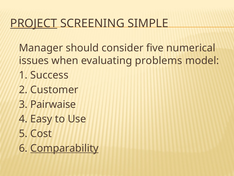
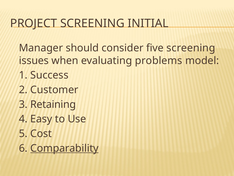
PROJECT underline: present -> none (34, 23)
SIMPLE: SIMPLE -> INITIAL (148, 23)
five numerical: numerical -> screening (191, 48)
Pairwaise: Pairwaise -> Retaining (53, 104)
